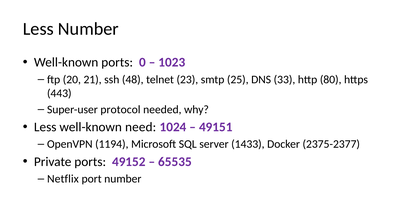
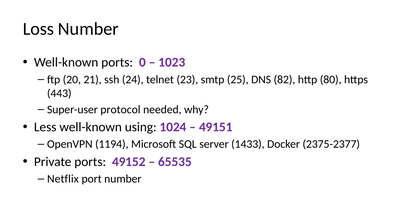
Less: Less -> Loss (38, 29)
48: 48 -> 24 (133, 80)
33: 33 -> 82 (284, 80)
need: need -> using (141, 127)
